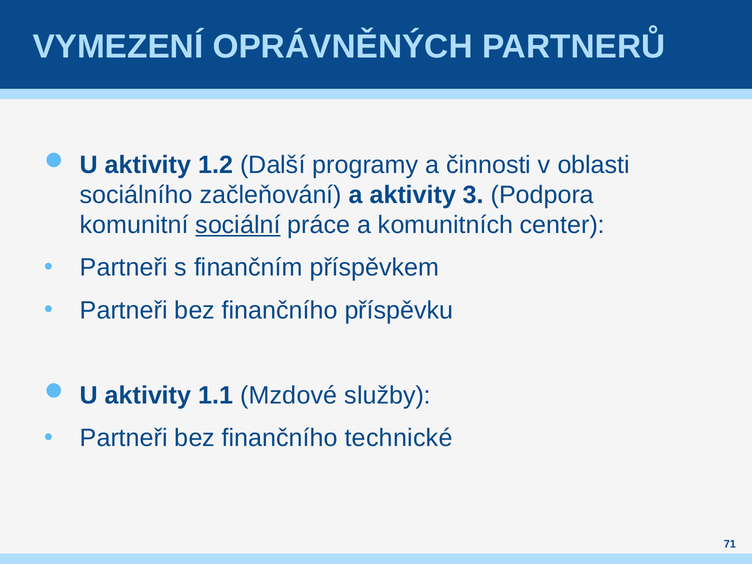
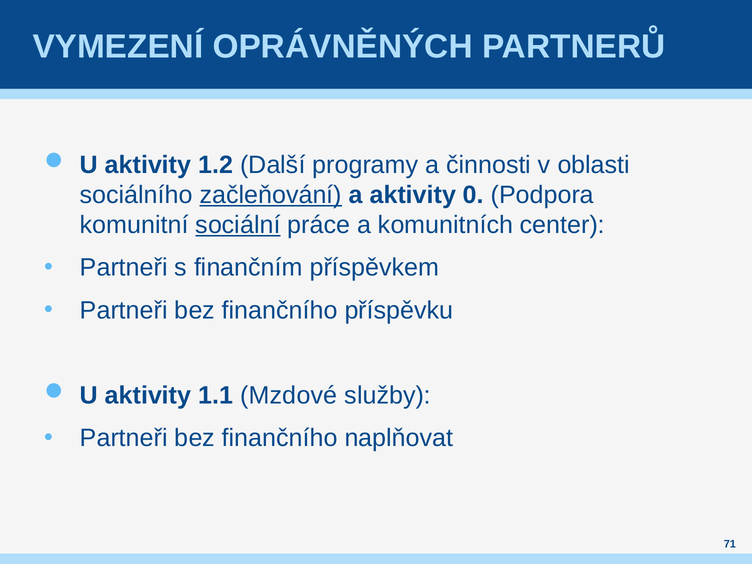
začleňování underline: none -> present (271, 195)
3: 3 -> 0 (473, 195)
technické: technické -> naplňovat (399, 438)
